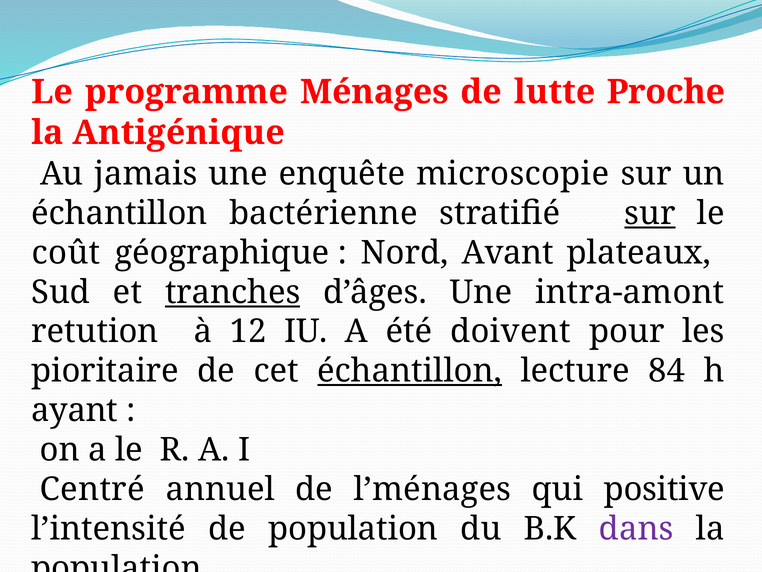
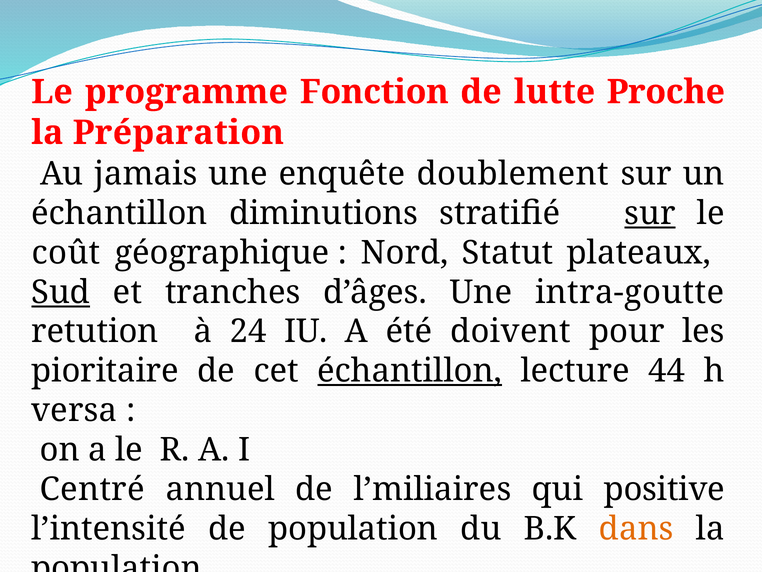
Ménages: Ménages -> Fonction (374, 92)
Antigénique: Antigénique -> Préparation (178, 133)
microscopie: microscopie -> doublement (513, 174)
bactérienne: bactérienne -> diminutions (324, 213)
Avant: Avant -> Statut (508, 253)
Sud underline: none -> present (61, 292)
tranches underline: present -> none (233, 292)
intra-amont: intra-amont -> intra-goutte (630, 292)
12: 12 -> 24 (248, 331)
84: 84 -> 44 (667, 371)
ayant: ayant -> versa (74, 410)
l’ménages: l’ménages -> l’miliaires (433, 489)
dans colour: purple -> orange (636, 528)
